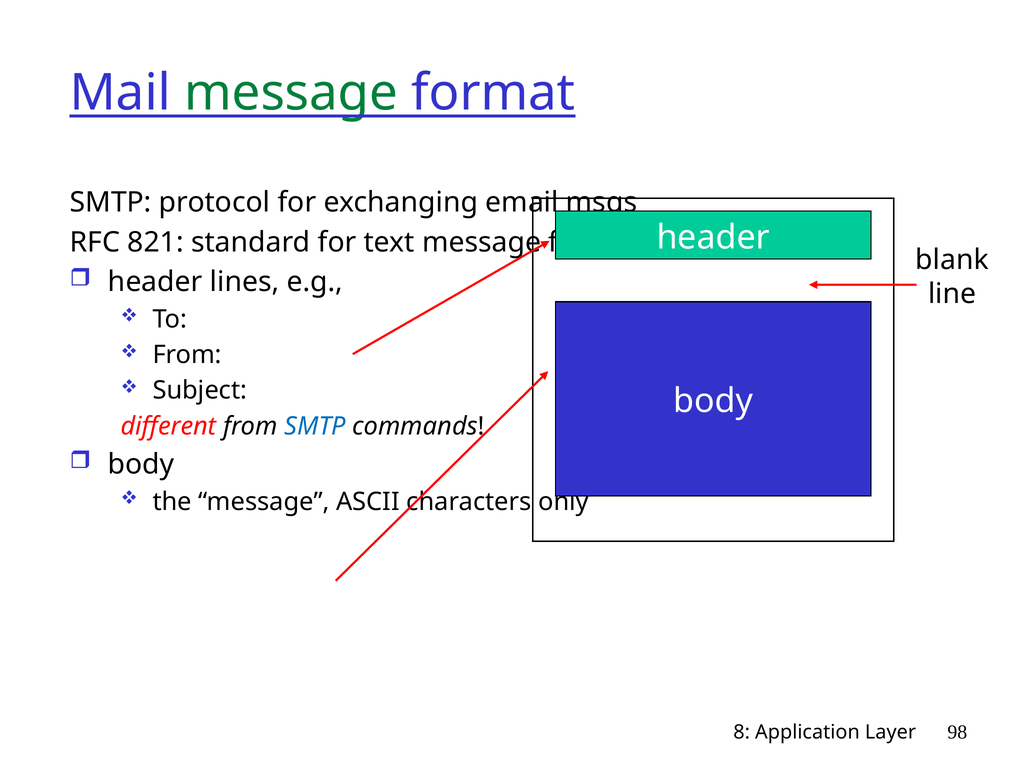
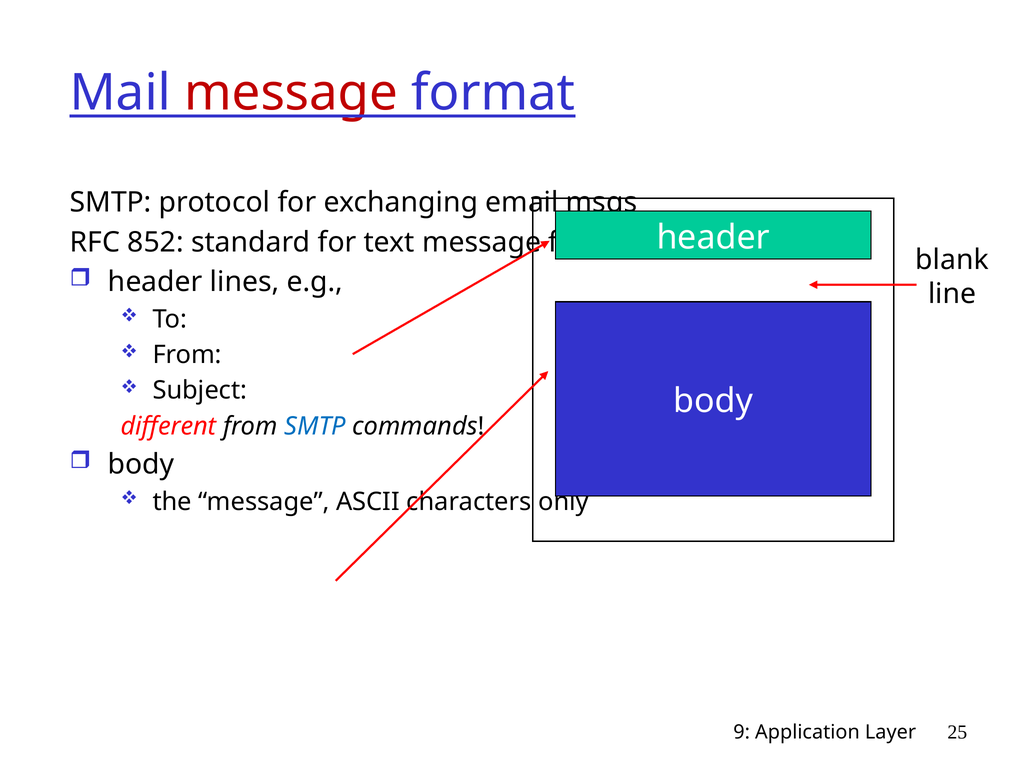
message colour: green -> red (291, 93)
821: 821 -> 852 (155, 242)
8: 8 -> 9 (742, 732)
98: 98 -> 25 (957, 732)
